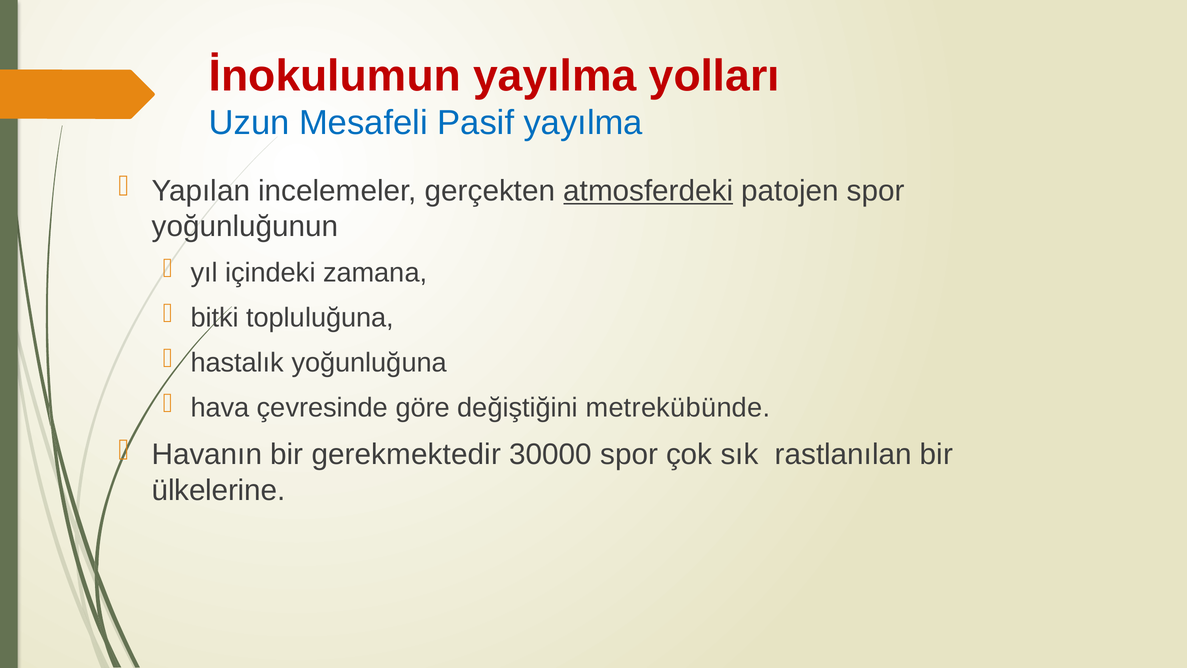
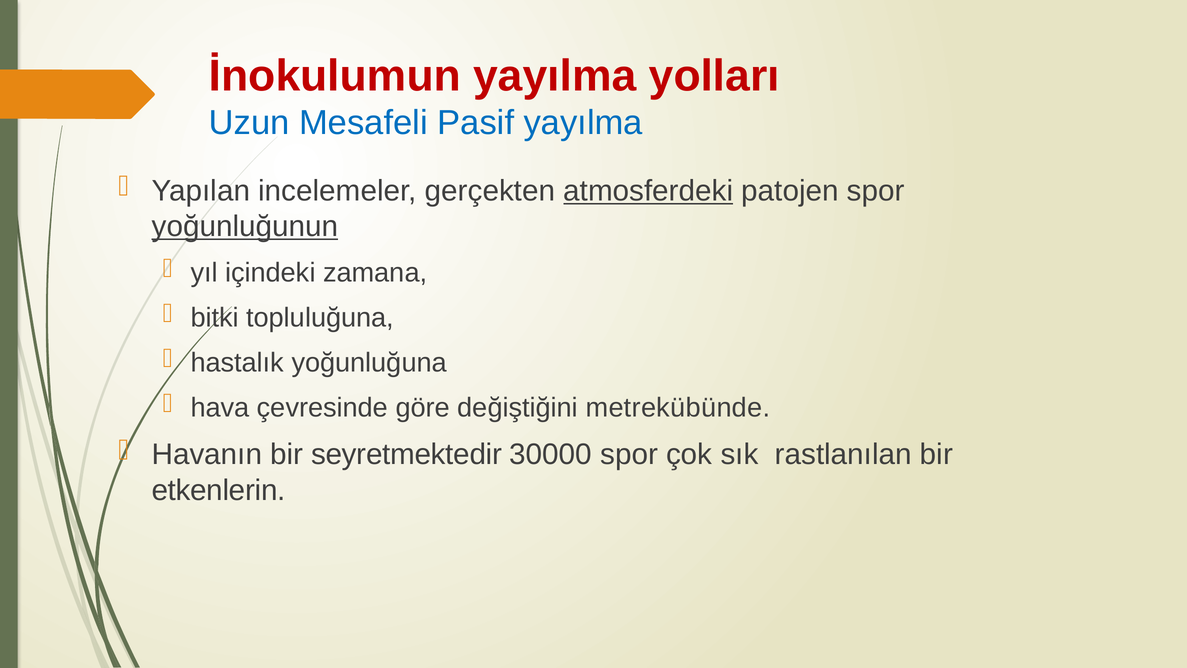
yoğunluğunun underline: none -> present (245, 226)
gerekmektedir: gerekmektedir -> seyretmektedir (407, 454)
ülkelerine: ülkelerine -> etkenlerin (219, 490)
